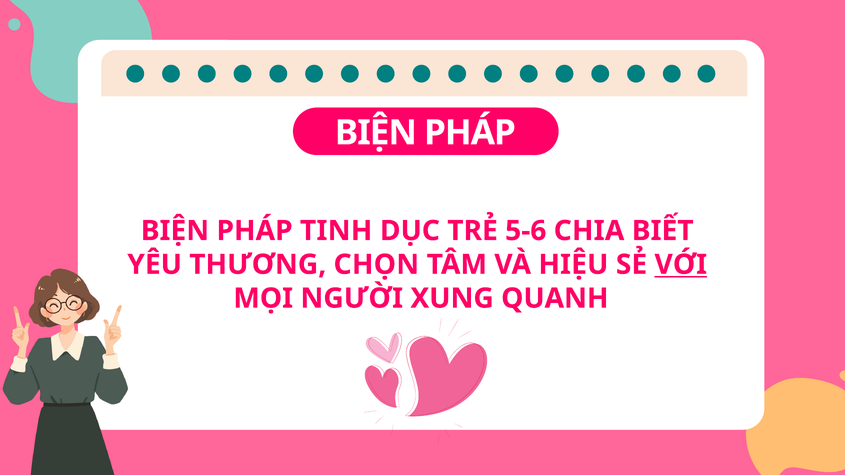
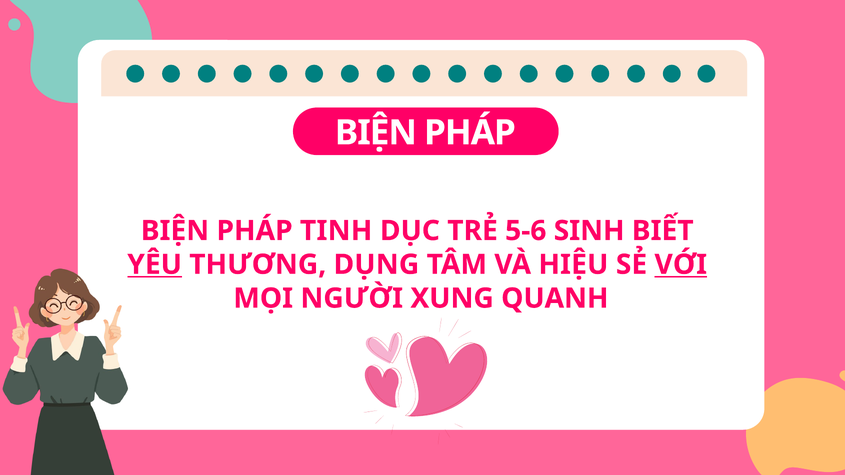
CHIA: CHIA -> SINH (589, 231)
YÊU underline: none -> present (155, 265)
CHỌN: CHỌN -> DỤNG (376, 265)
